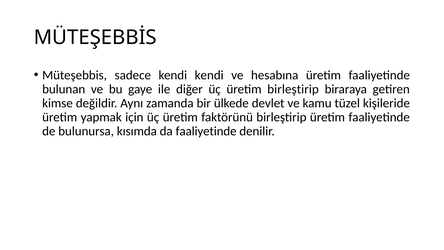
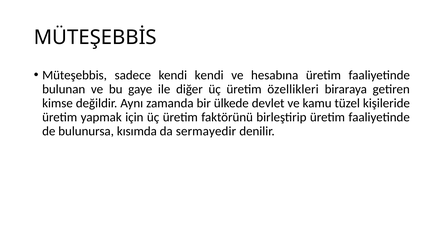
üretim birleştirip: birleştirip -> özellikleri (293, 89)
da faaliyetinde: faaliyetinde -> sermayedir (206, 131)
